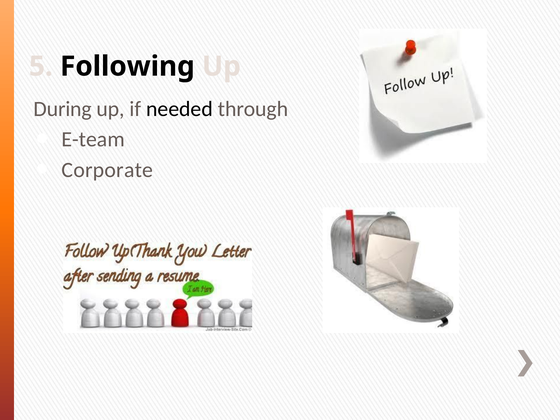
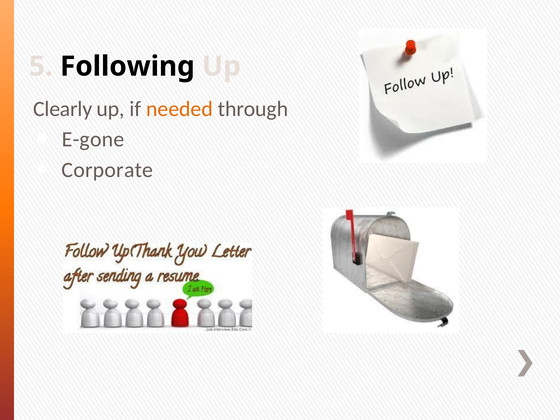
During: During -> Clearly (63, 109)
needed colour: black -> orange (180, 109)
E-team: E-team -> E-gone (93, 139)
